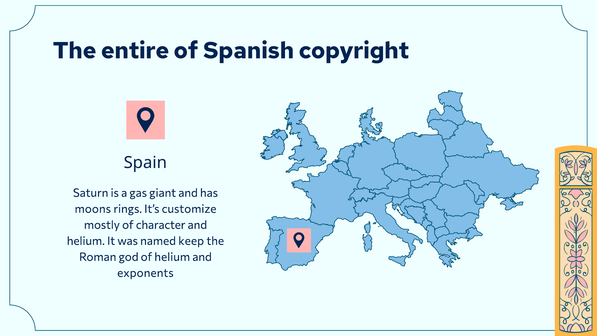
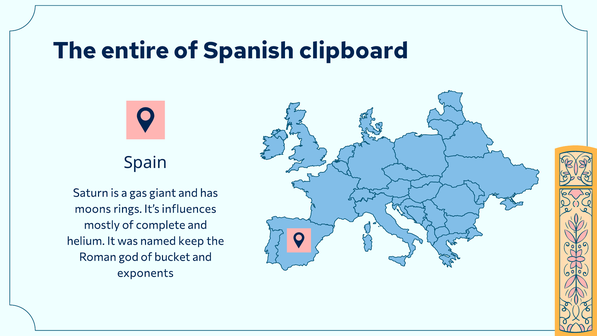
copyright: copyright -> clipboard (354, 51)
customize: customize -> influences (189, 209)
character: character -> complete (161, 225)
of helium: helium -> bucket (172, 257)
